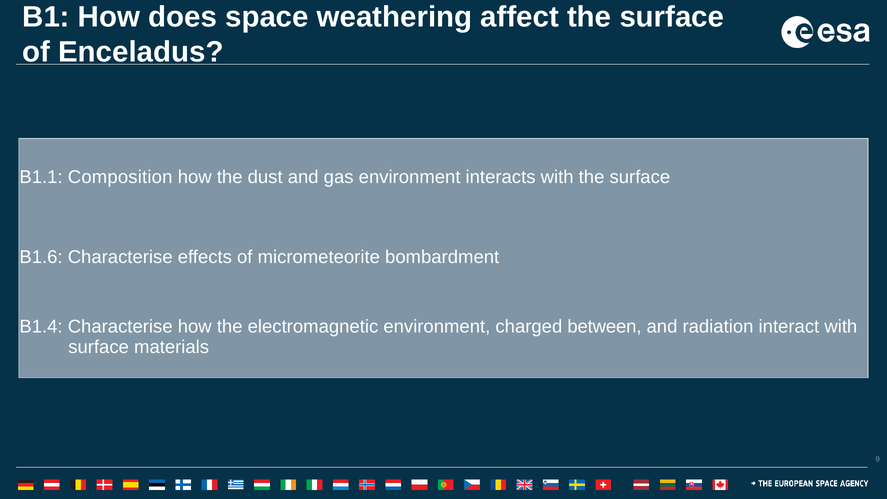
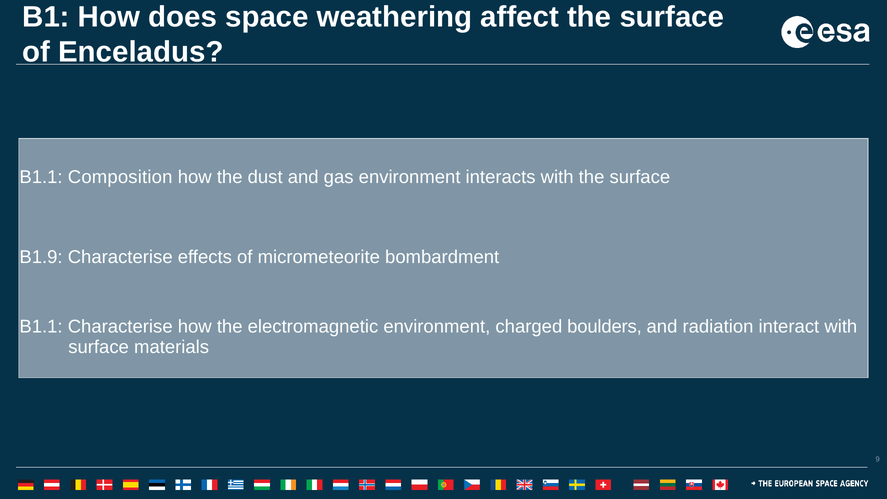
B1.6: B1.6 -> B1.9 (41, 257)
B1.4: B1.4 -> B1.1 (41, 327)
between: between -> boulders (604, 327)
